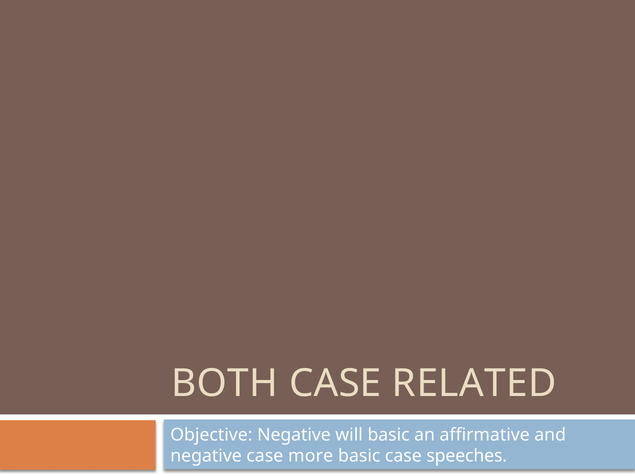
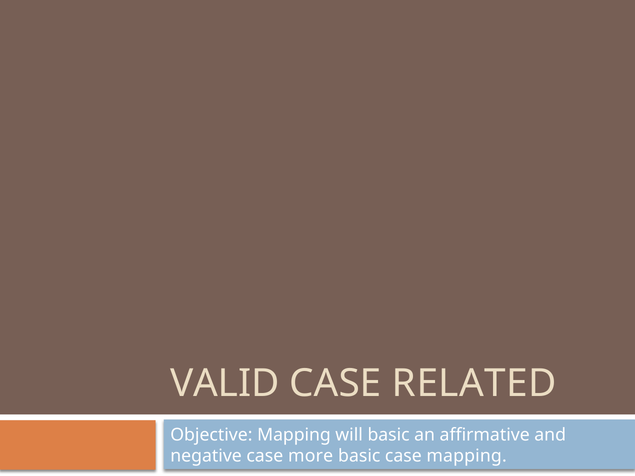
BOTH: BOTH -> VALID (225, 384)
Objective Negative: Negative -> Mapping (294, 435)
case speeches: speeches -> mapping (467, 456)
